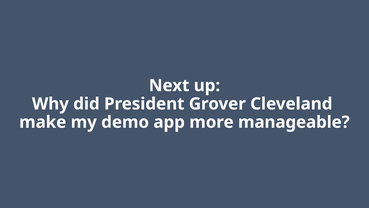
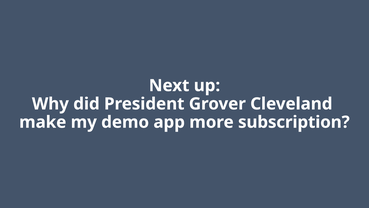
manageable: manageable -> subscription (294, 122)
